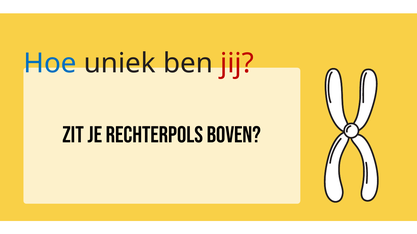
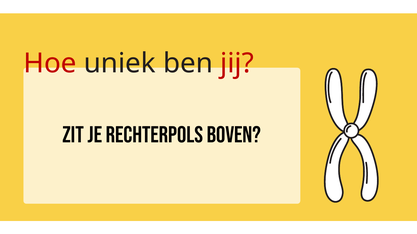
Hoe colour: blue -> red (50, 63)
